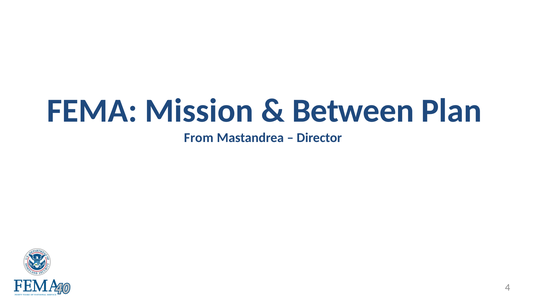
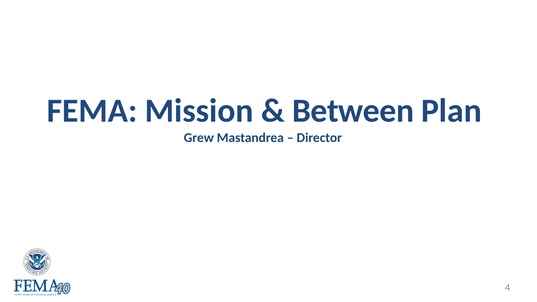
From: From -> Grew (199, 138)
